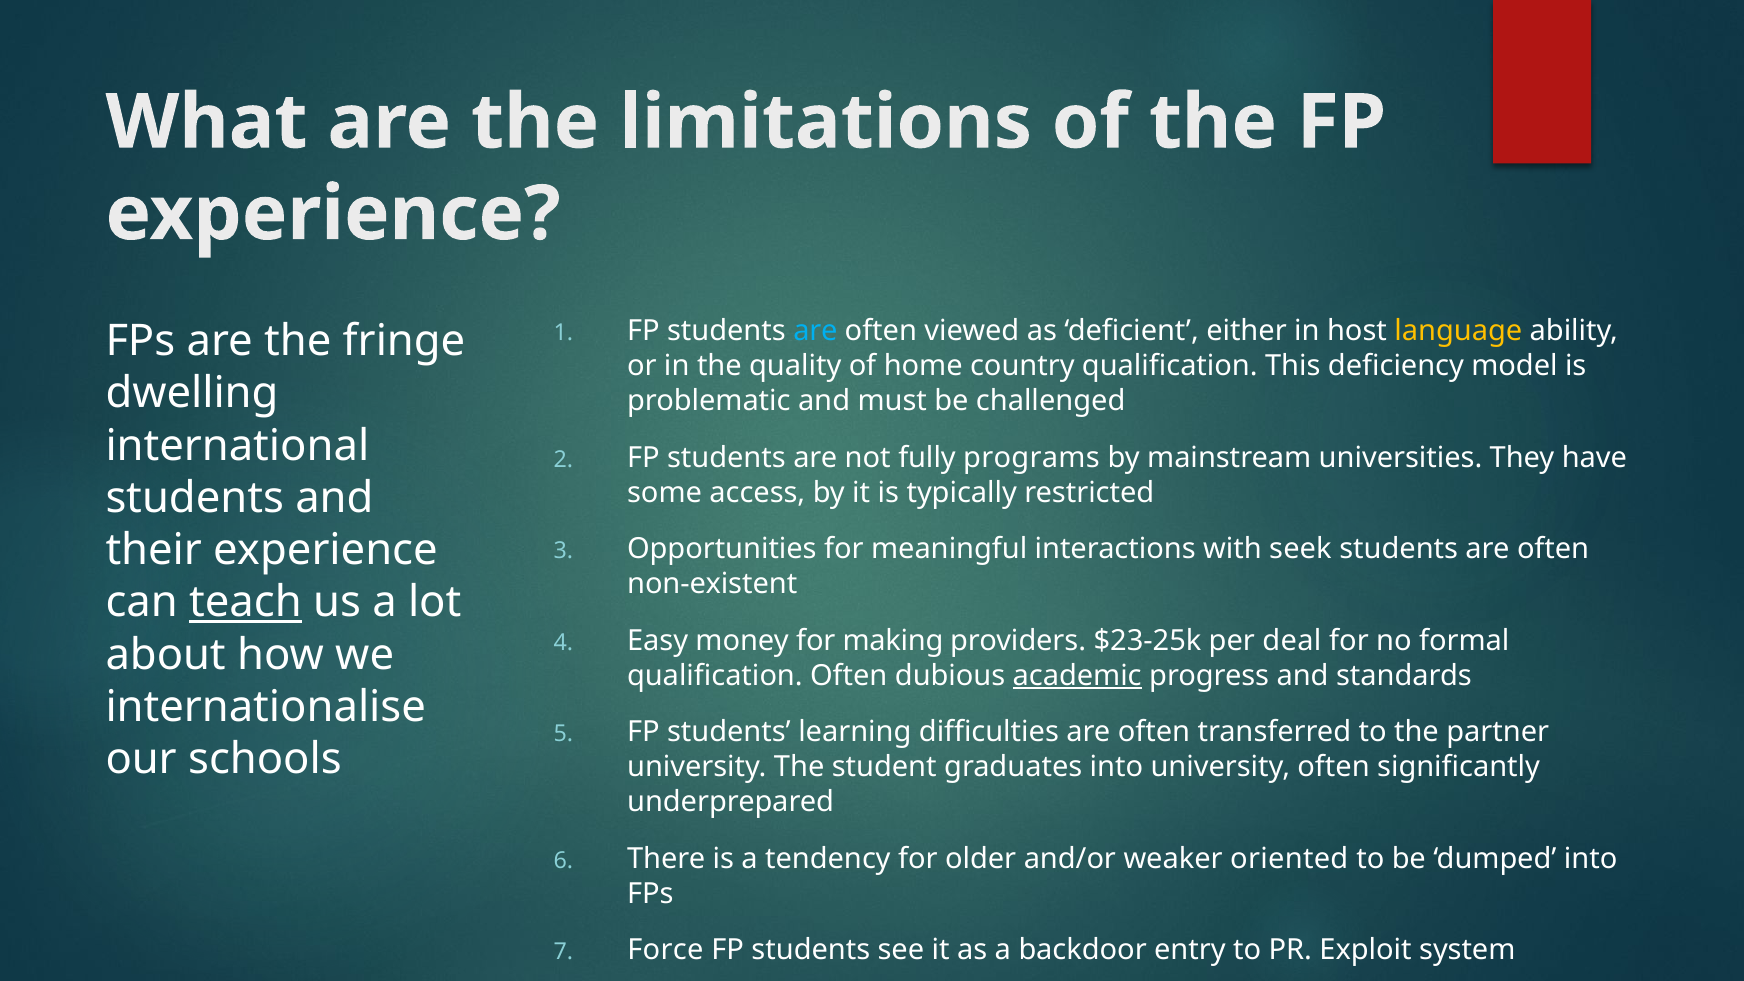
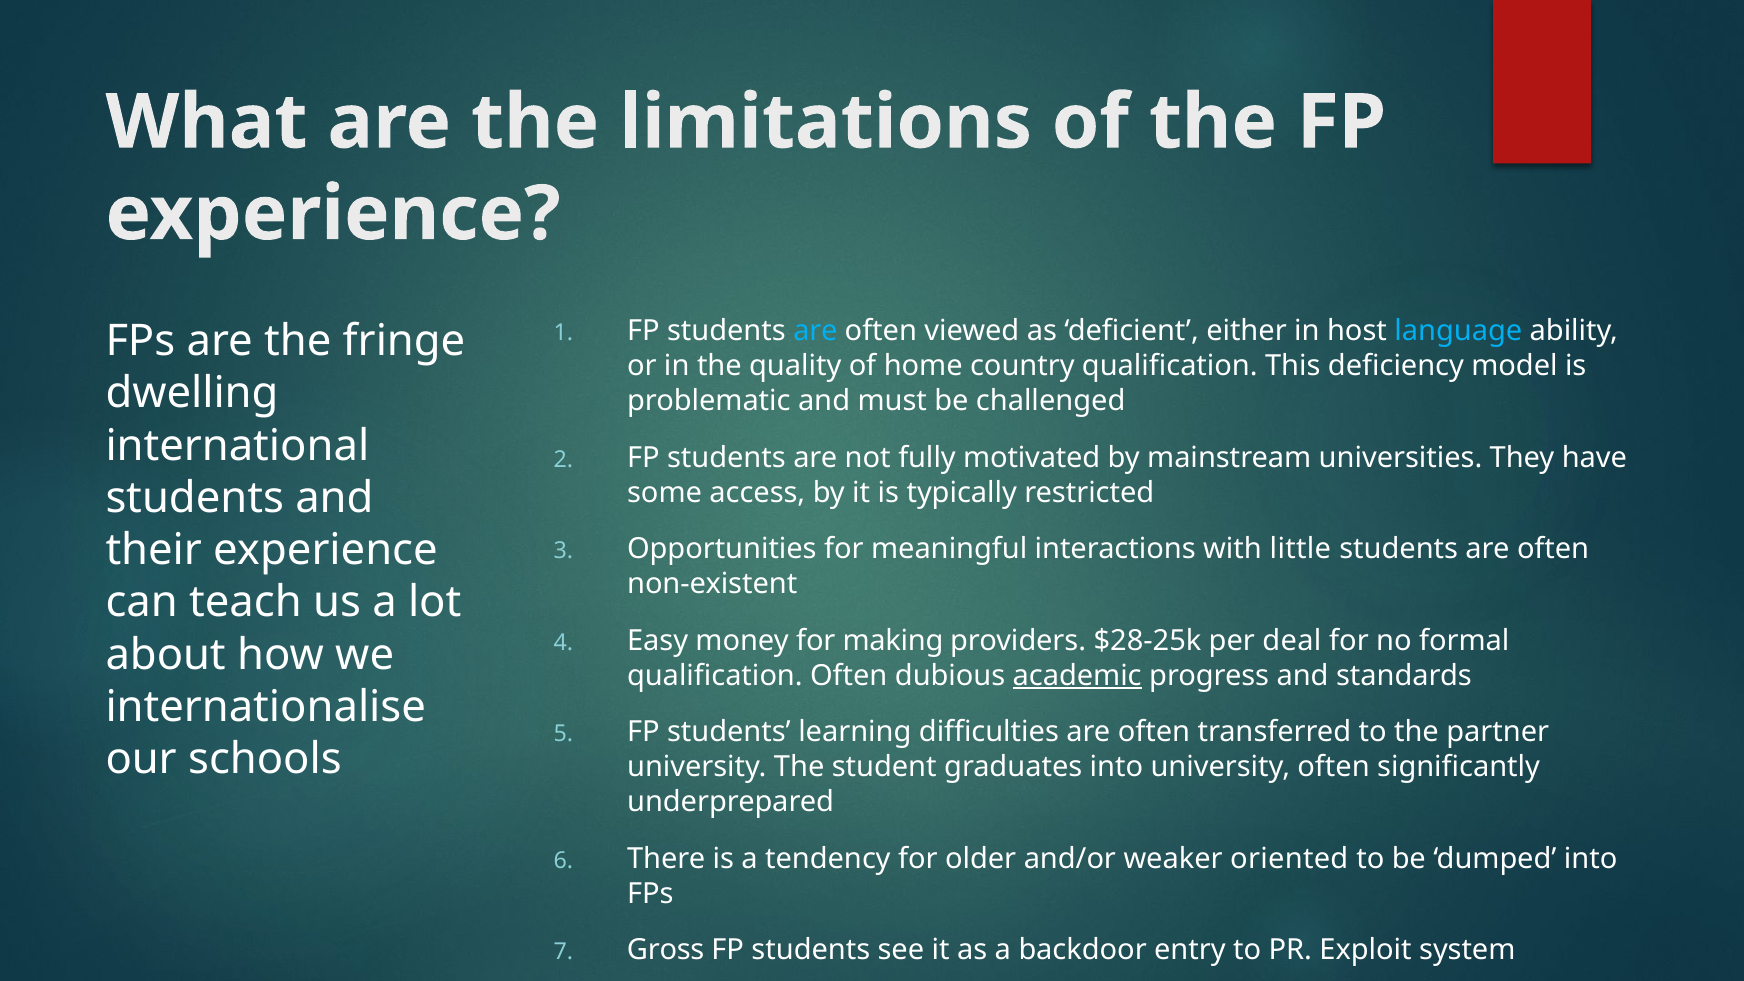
language colour: yellow -> light blue (1458, 331)
programs: programs -> motivated (1032, 458)
seek: seek -> little (1300, 549)
teach underline: present -> none (245, 603)
$23-25k: $23-25k -> $28-25k (1147, 641)
Force: Force -> Gross (666, 950)
